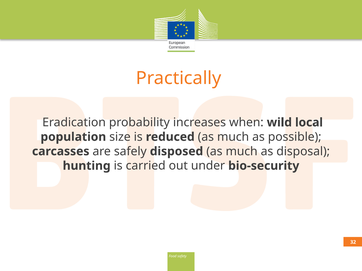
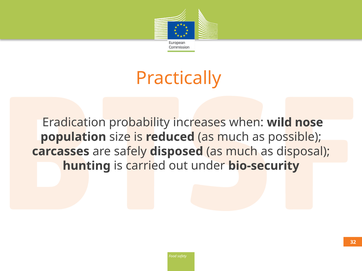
local: local -> nose (309, 123)
